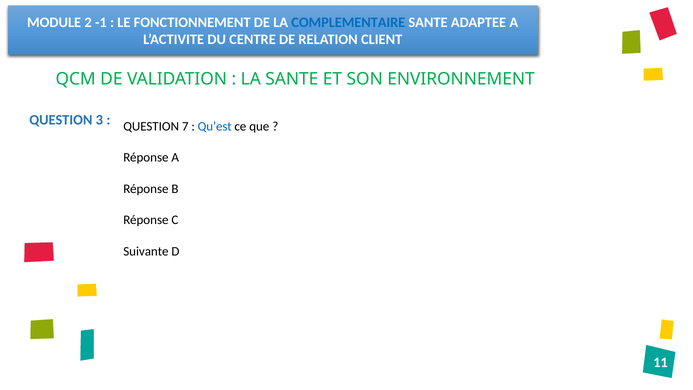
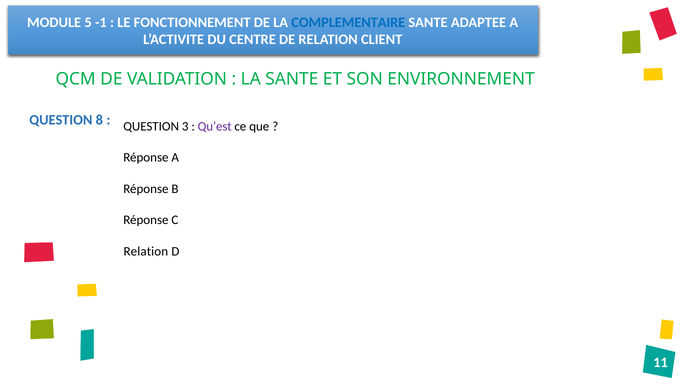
2: 2 -> 5 (88, 22)
3: 3 -> 8 (99, 120)
7: 7 -> 3 (185, 126)
Qu’est colour: blue -> purple (215, 126)
Suivante: Suivante -> Relation (146, 251)
